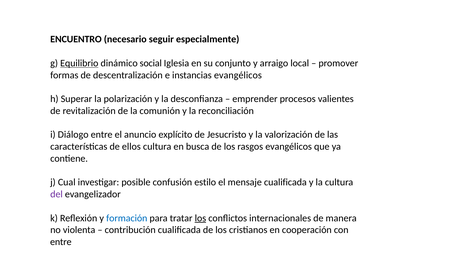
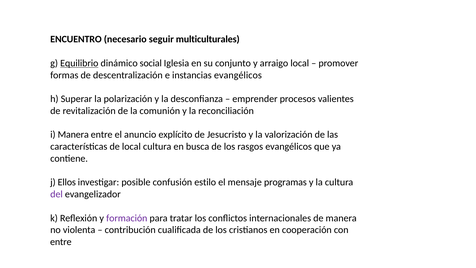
especialmente: especialmente -> multiculturales (208, 39)
i Diálogo: Diálogo -> Manera (73, 135)
de ellos: ellos -> local (131, 146)
Cual: Cual -> Ellos (67, 182)
mensaje cualificada: cualificada -> programas (285, 182)
formación colour: blue -> purple (127, 218)
los underline: present -> none (200, 218)
